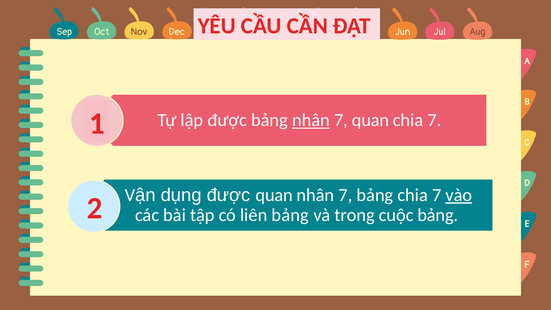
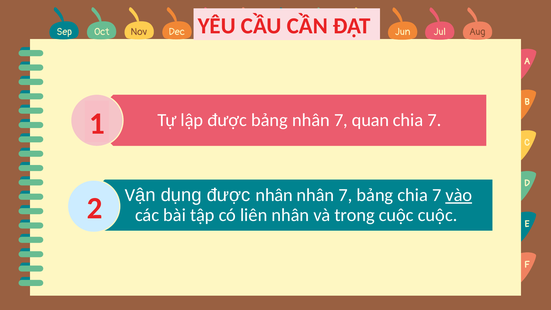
nhân underline: present -> none (311, 120)
quan: quan -> nhân (274, 195)
liên bảng: bảng -> nhân (290, 215)
cuộc bảng: bảng -> cuộc (438, 215)
